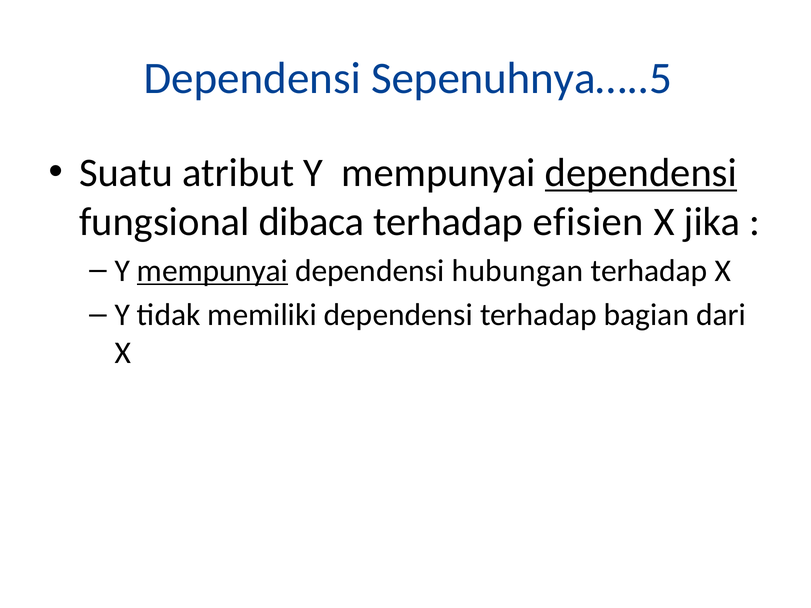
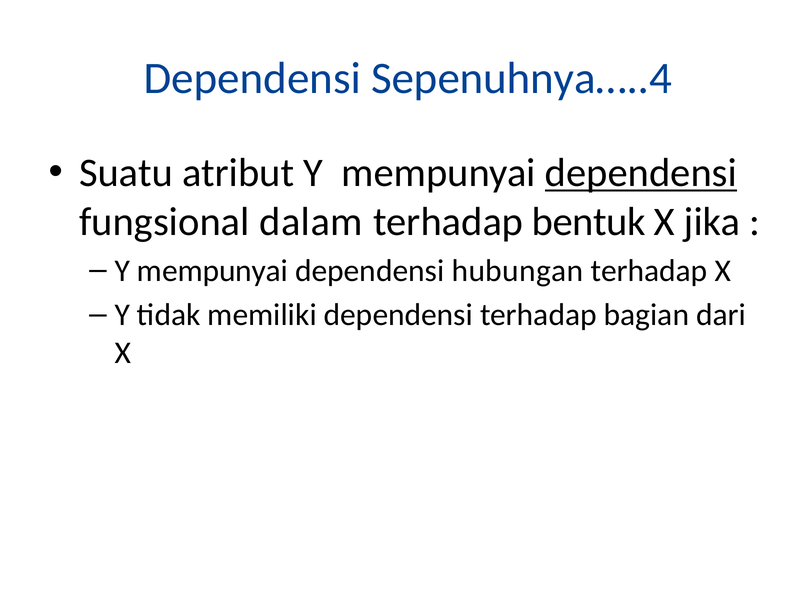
Sepenuhnya…..5: Sepenuhnya…..5 -> Sepenuhnya…..4 (522, 78)
dibaca: dibaca -> dalam (311, 222)
efisien: efisien -> bentuk (589, 222)
mempunyai underline: present -> none (213, 271)
